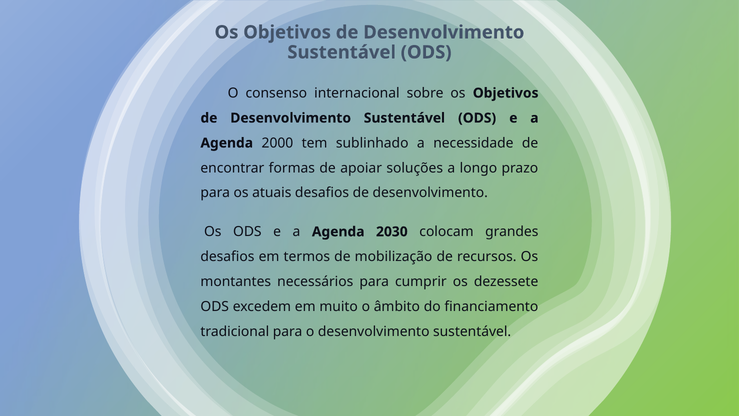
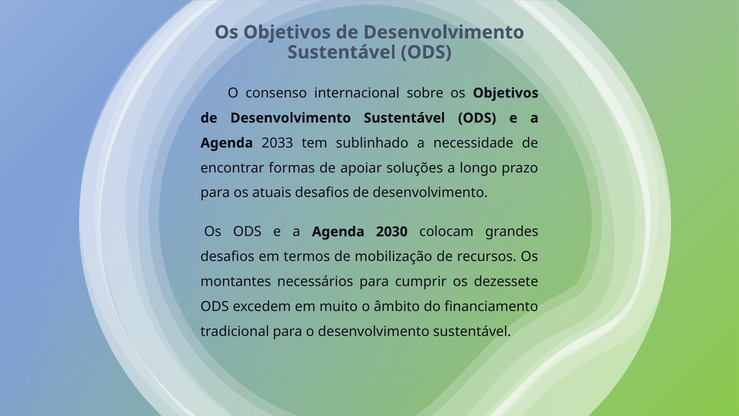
2000: 2000 -> 2033 (277, 143)
